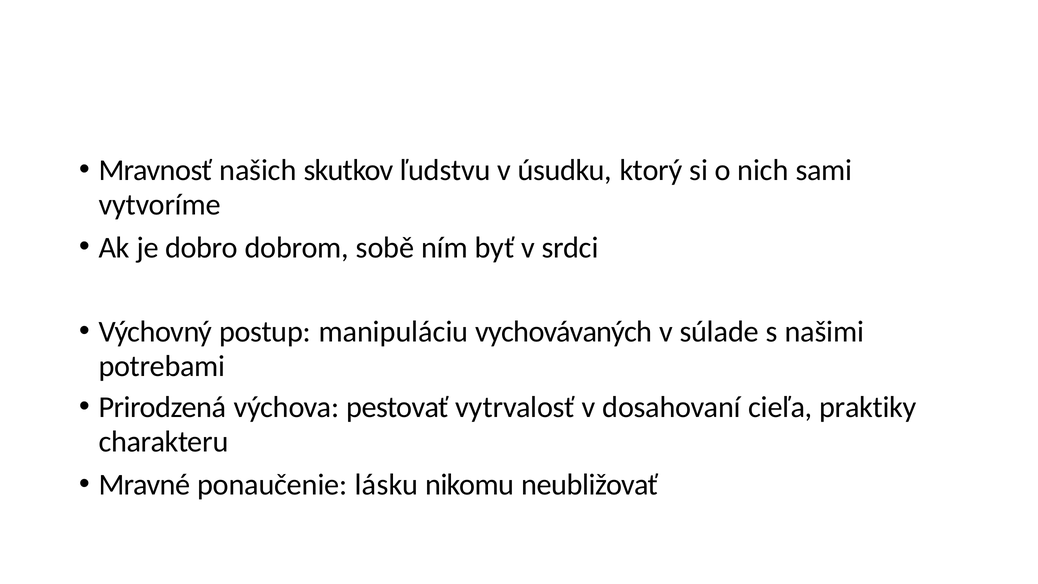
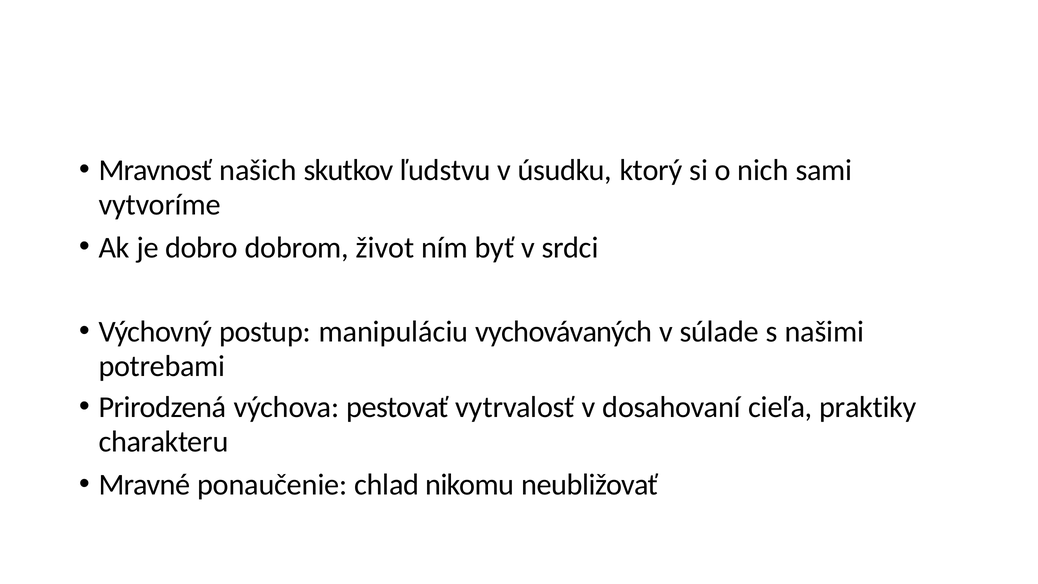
sobě: sobě -> život (385, 248)
lásku: lásku -> chlad (387, 485)
